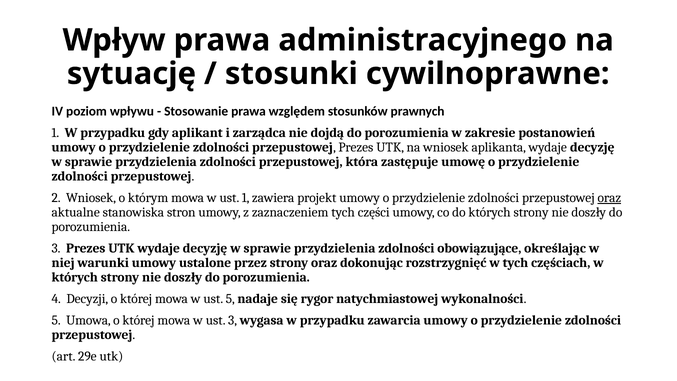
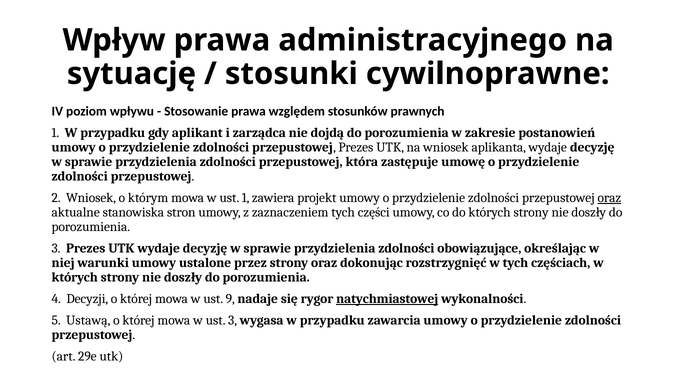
ust 5: 5 -> 9 (230, 298)
natychmiastowej underline: none -> present (387, 298)
Umowa: Umowa -> Ustawą (88, 320)
